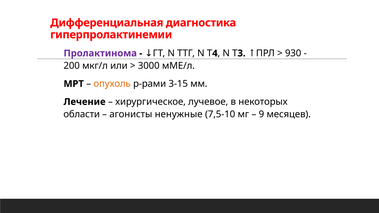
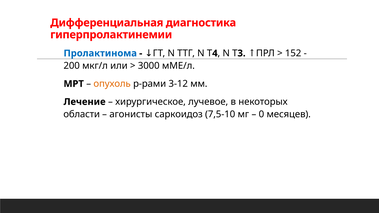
930: 930 -> 152 (293, 53)
Пролактинома colour: purple -> blue (100, 53)
3-15: 3-15 -> 3-12 (178, 84)
ненужные: ненужные -> саркоидоз (179, 114)
9: 9 -> 0 (261, 114)
